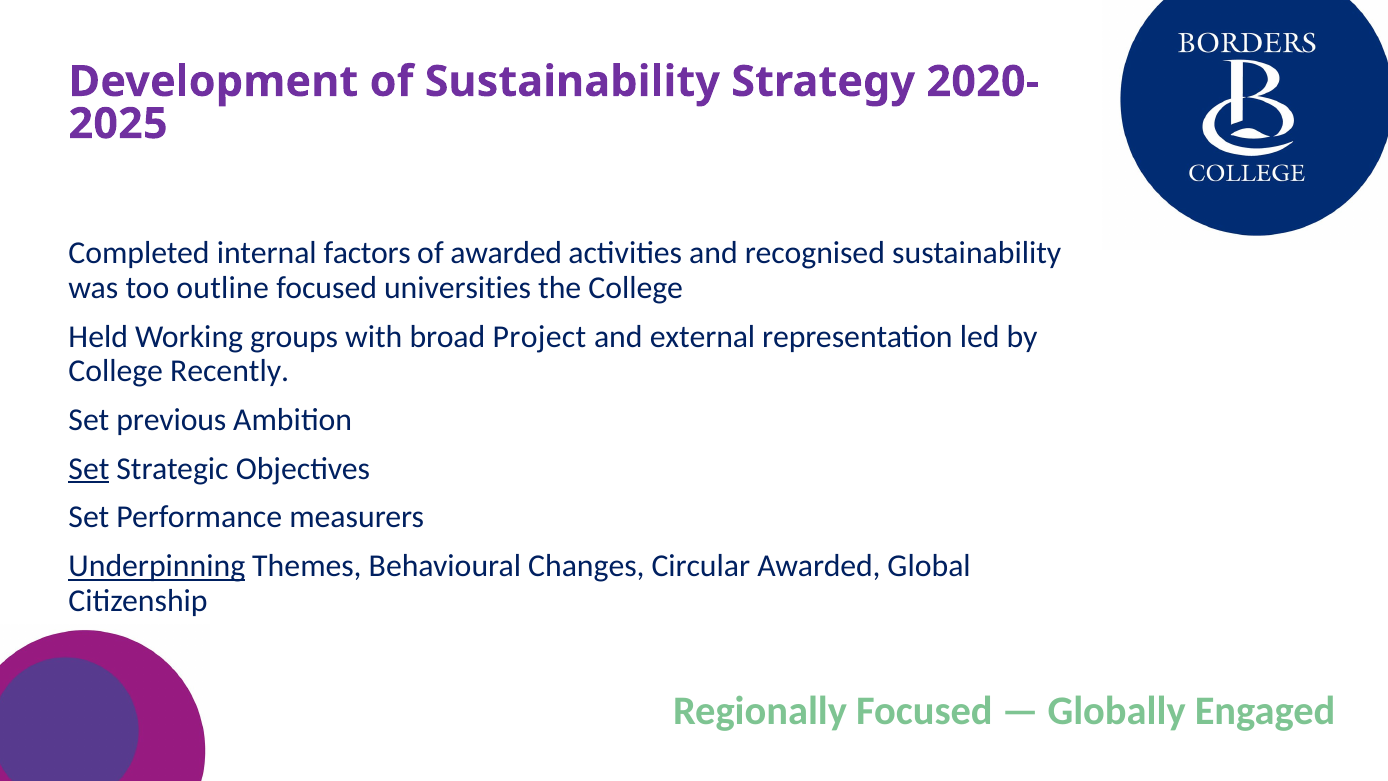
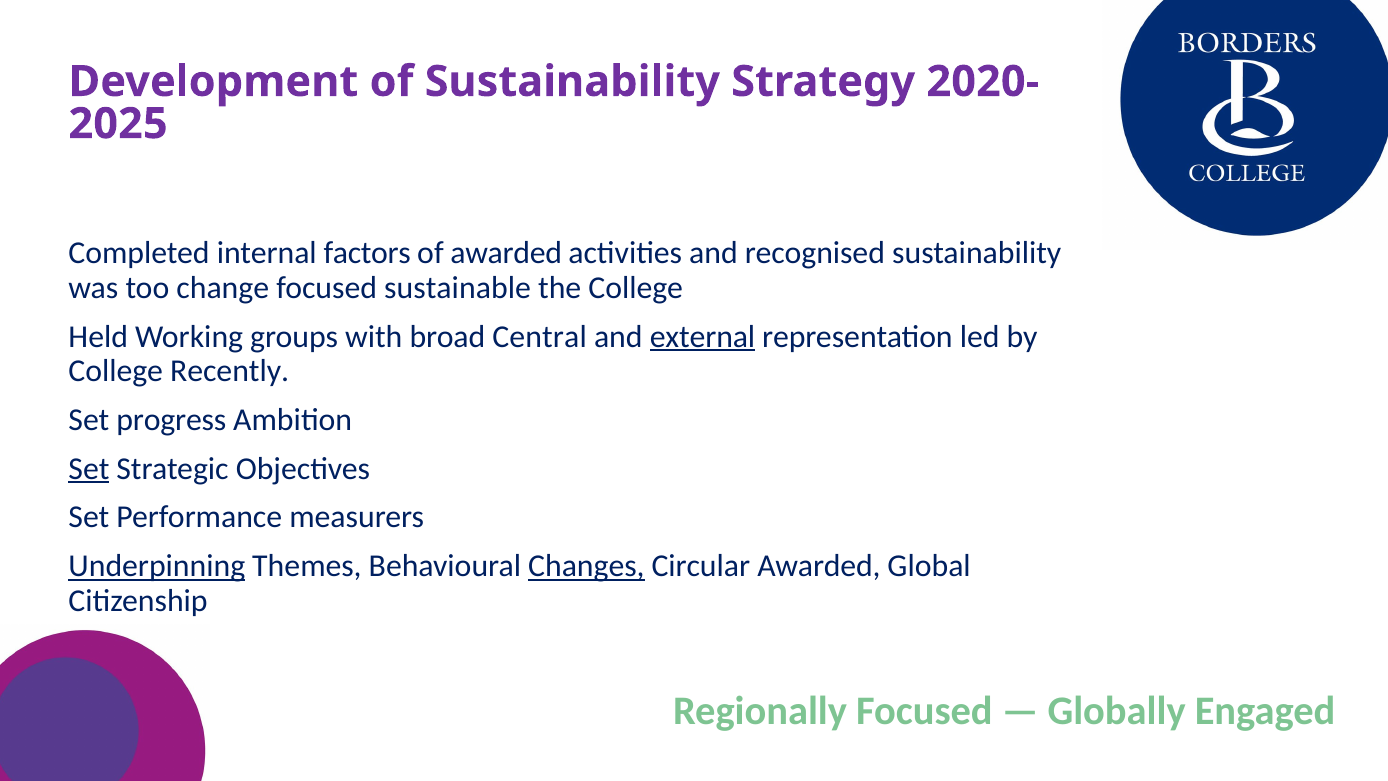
outline: outline -> change (223, 288)
universities: universities -> sustainable (458, 288)
Project: Project -> Central (540, 336)
external underline: none -> present (703, 336)
previous: previous -> progress (171, 420)
Changes underline: none -> present (586, 566)
